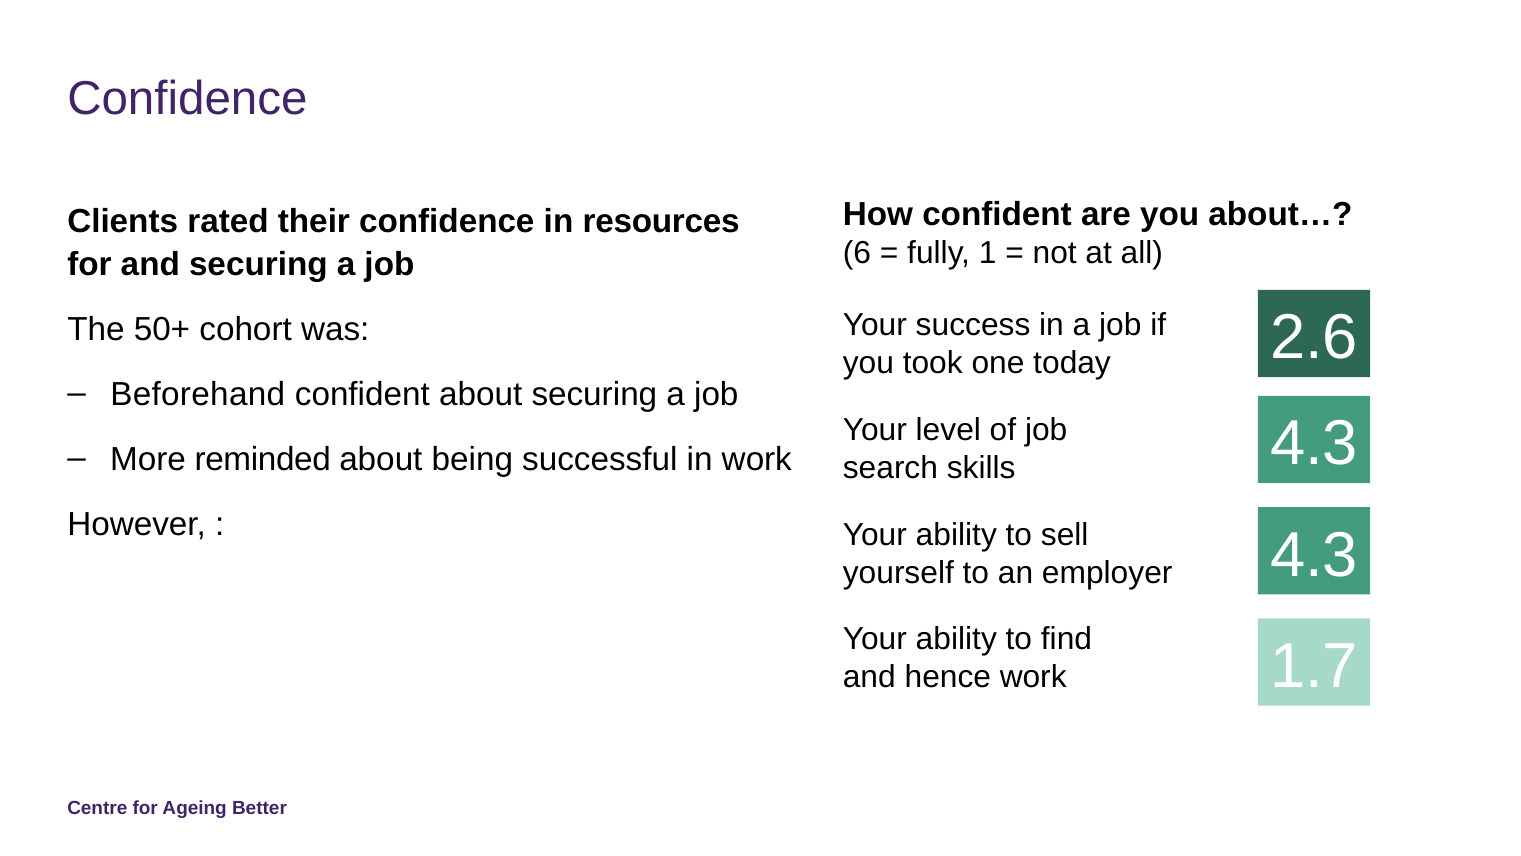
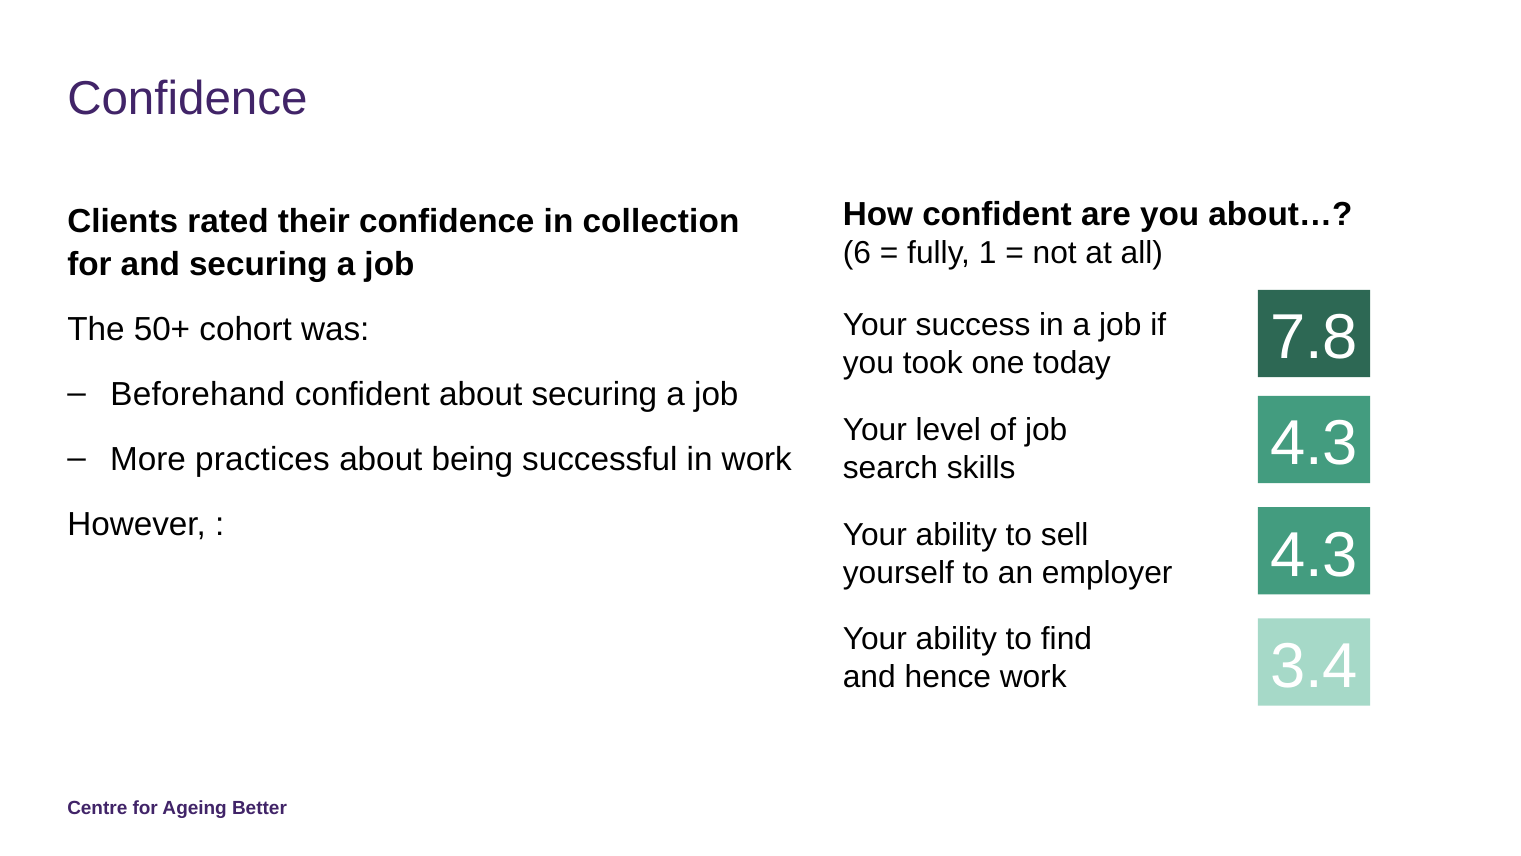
resources: resources -> collection (661, 222)
2.6: 2.6 -> 7.8 (1314, 338)
reminded: reminded -> practices (262, 459)
1.7: 1.7 -> 3.4 (1314, 666)
